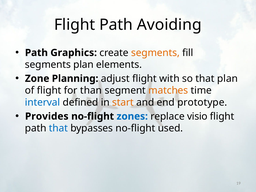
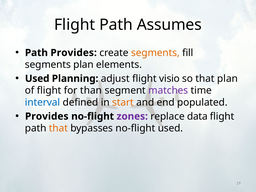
Avoiding: Avoiding -> Assumes (169, 25)
Path Graphics: Graphics -> Provides (74, 53)
Zone: Zone -> Used (37, 79)
with: with -> visio (169, 79)
matches colour: orange -> purple (168, 90)
prototype: prototype -> populated (202, 102)
zones colour: blue -> purple (132, 116)
visio: visio -> data (197, 116)
that colour: blue -> orange (58, 128)
